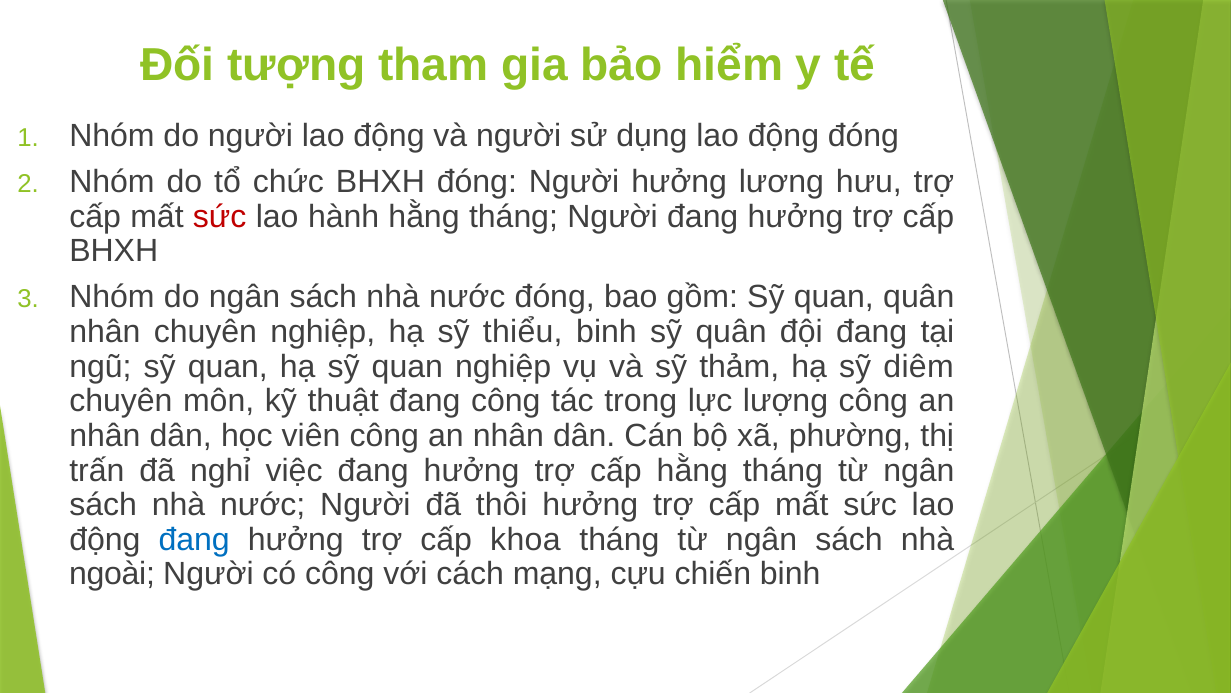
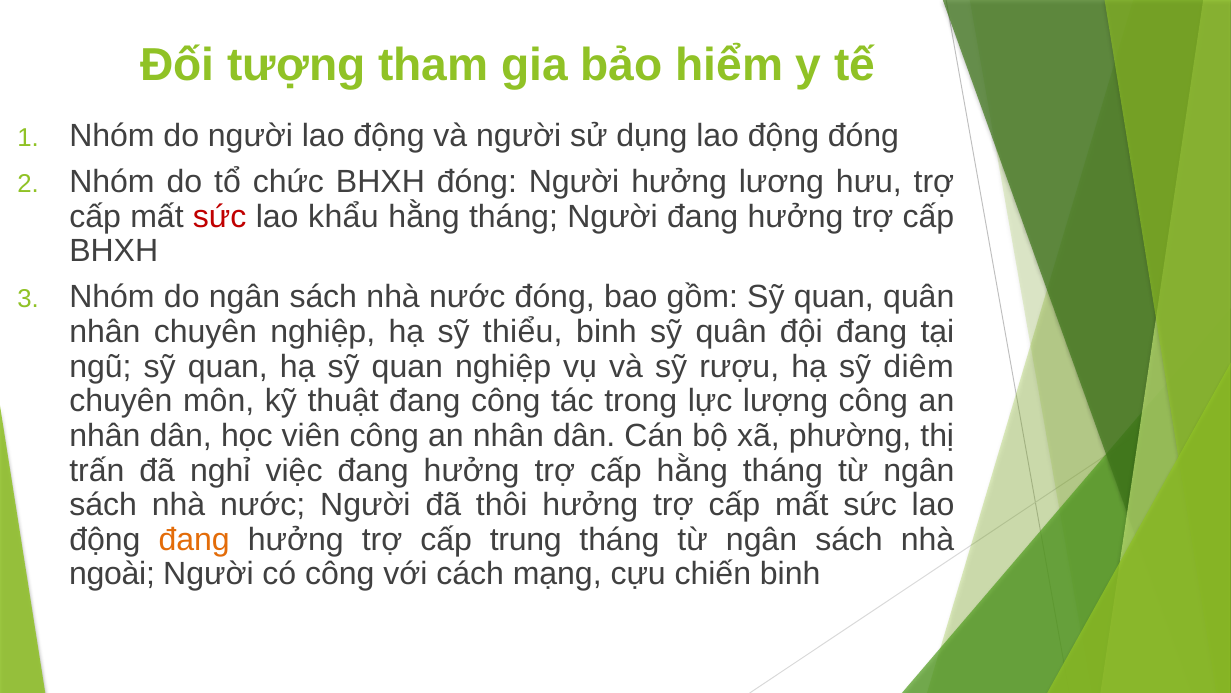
hành: hành -> khẩu (343, 216)
thảm: thảm -> rượu (739, 366)
đang colour: blue -> orange (194, 539)
khoa: khoa -> trung (526, 539)
